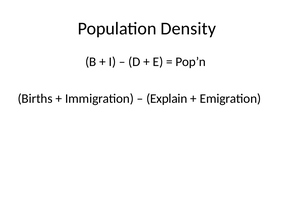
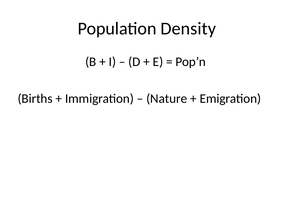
Explain: Explain -> Nature (167, 98)
